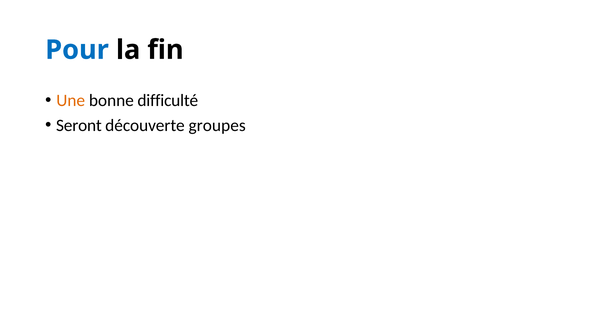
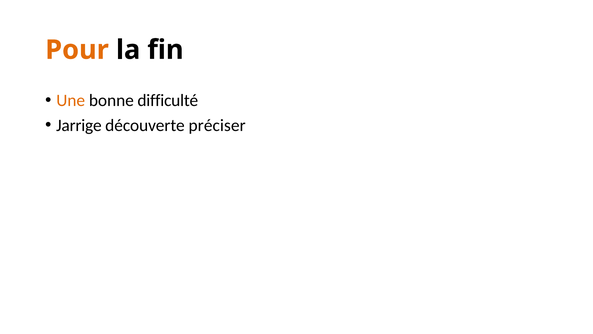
Pour colour: blue -> orange (77, 50)
Seront: Seront -> Jarrige (79, 125)
groupes: groupes -> préciser (217, 125)
